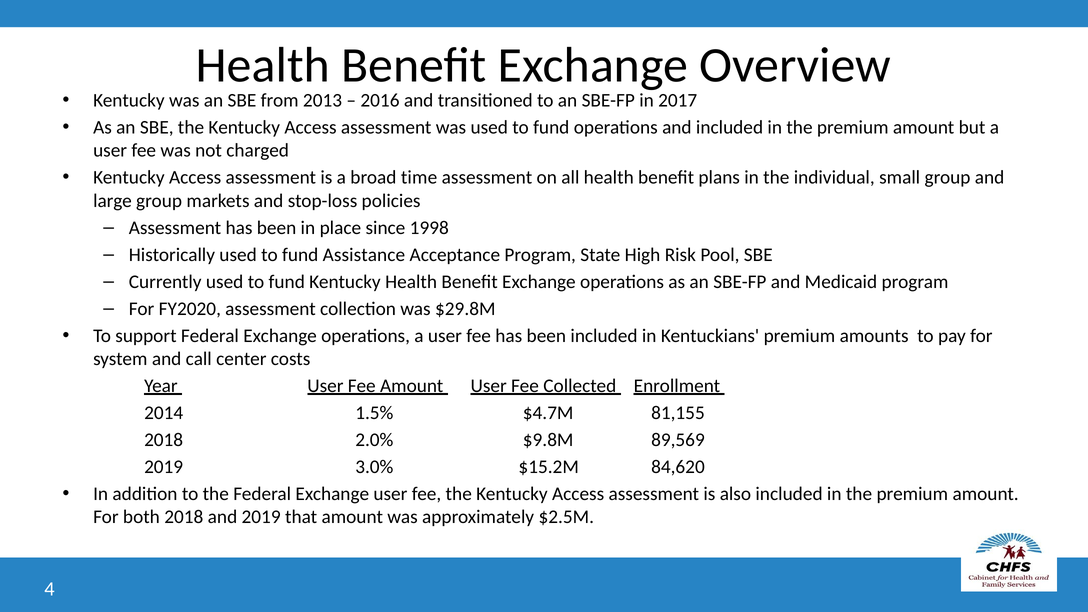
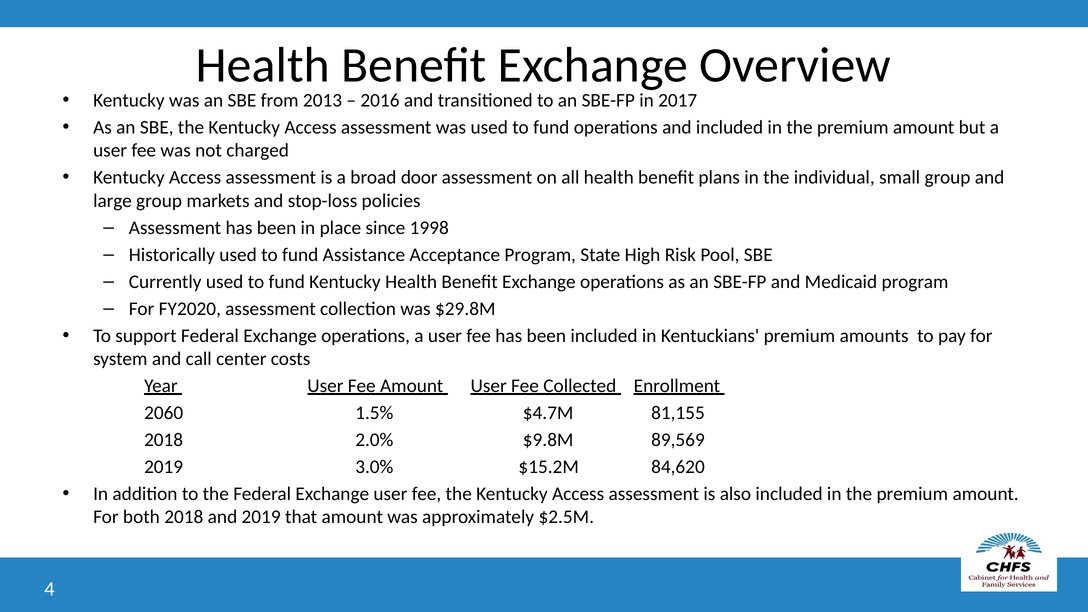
time: time -> door (419, 178)
2014: 2014 -> 2060 (164, 413)
